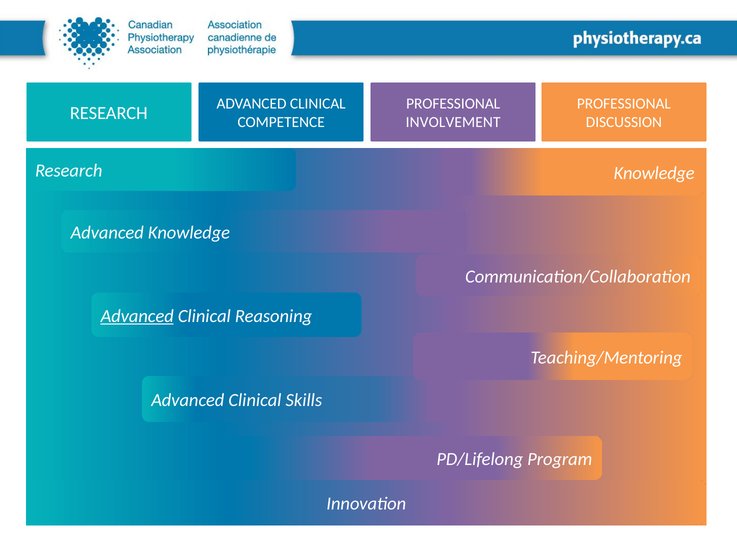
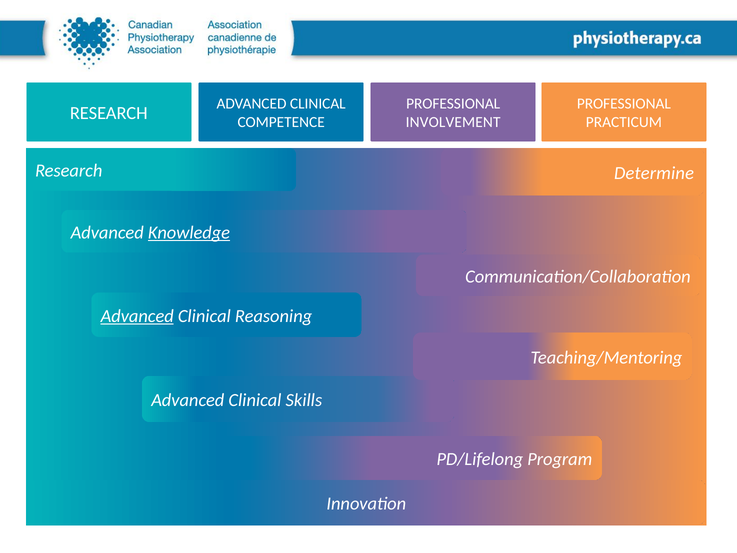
DISCUSSION: DISCUSSION -> PRACTICUM (624, 122)
Knowledge: Knowledge -> Determine (654, 173)
Knowledge underline: none -> present (189, 232)
